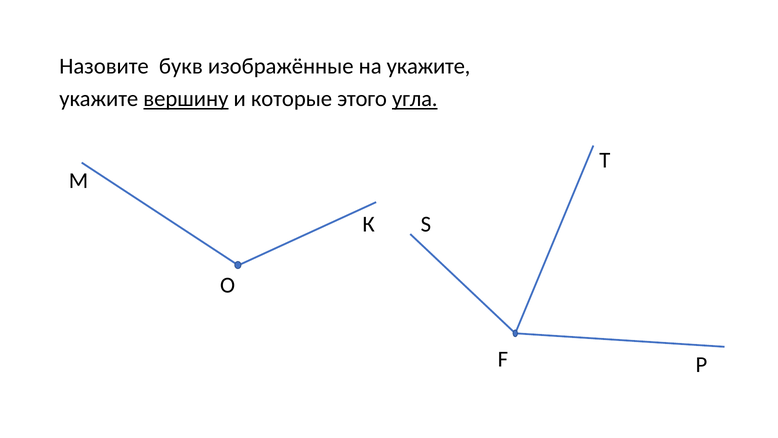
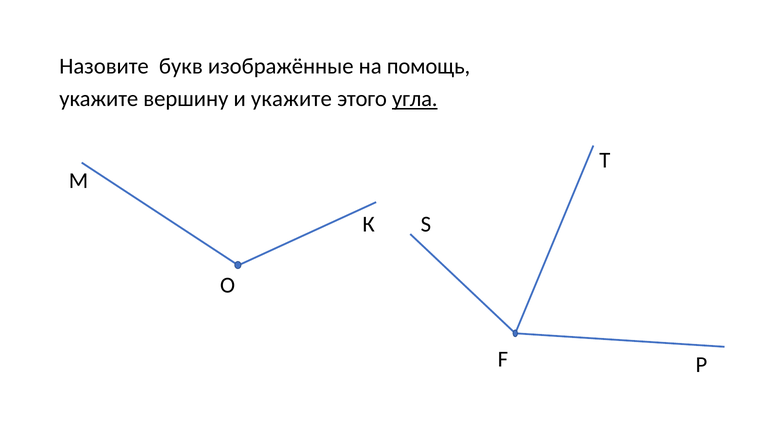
на укажите: укажите -> помощь (429, 66)
вершину underline: present -> none (186, 99)
и которые: которые -> укажите (291, 99)
